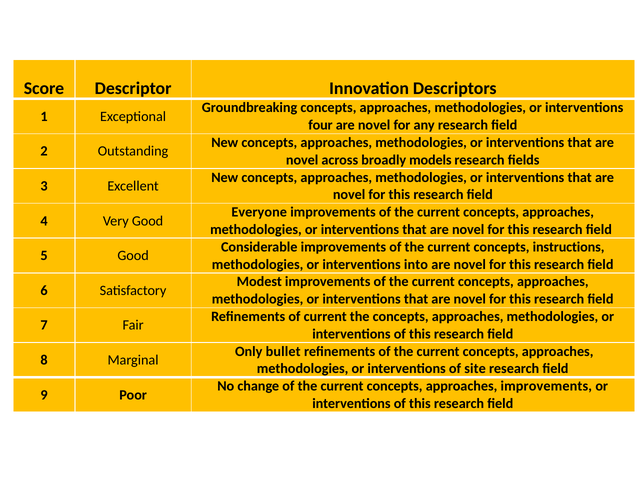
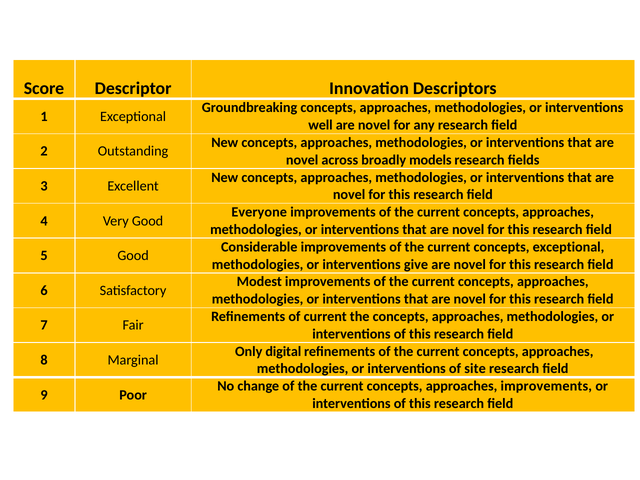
four: four -> well (320, 125)
concepts instructions: instructions -> exceptional (568, 247)
into: into -> give (416, 264)
bullet: bullet -> digital (283, 351)
